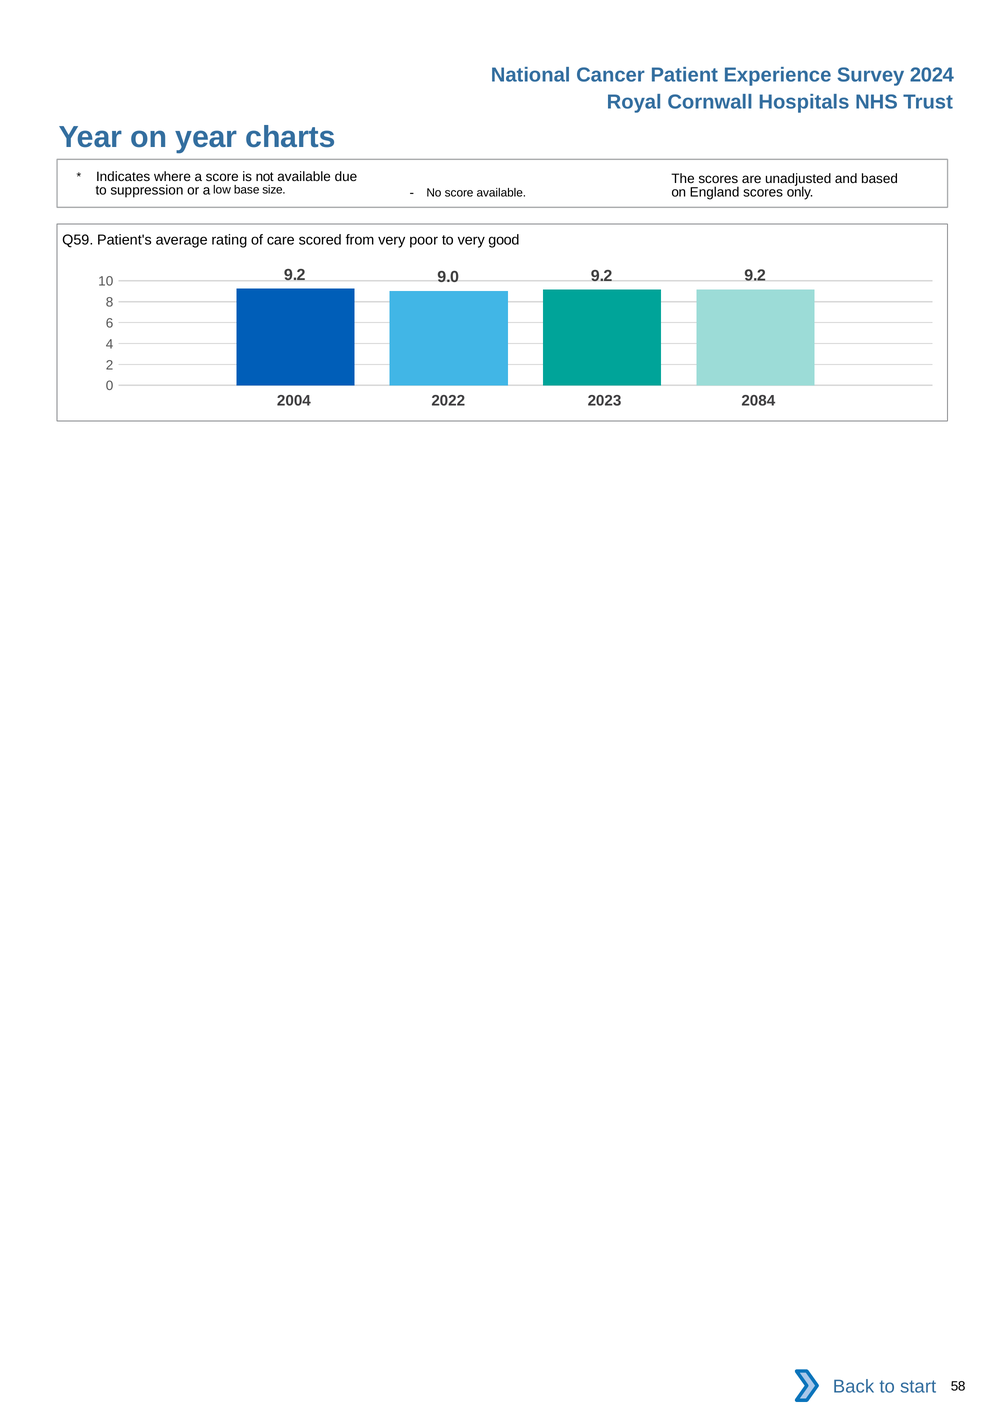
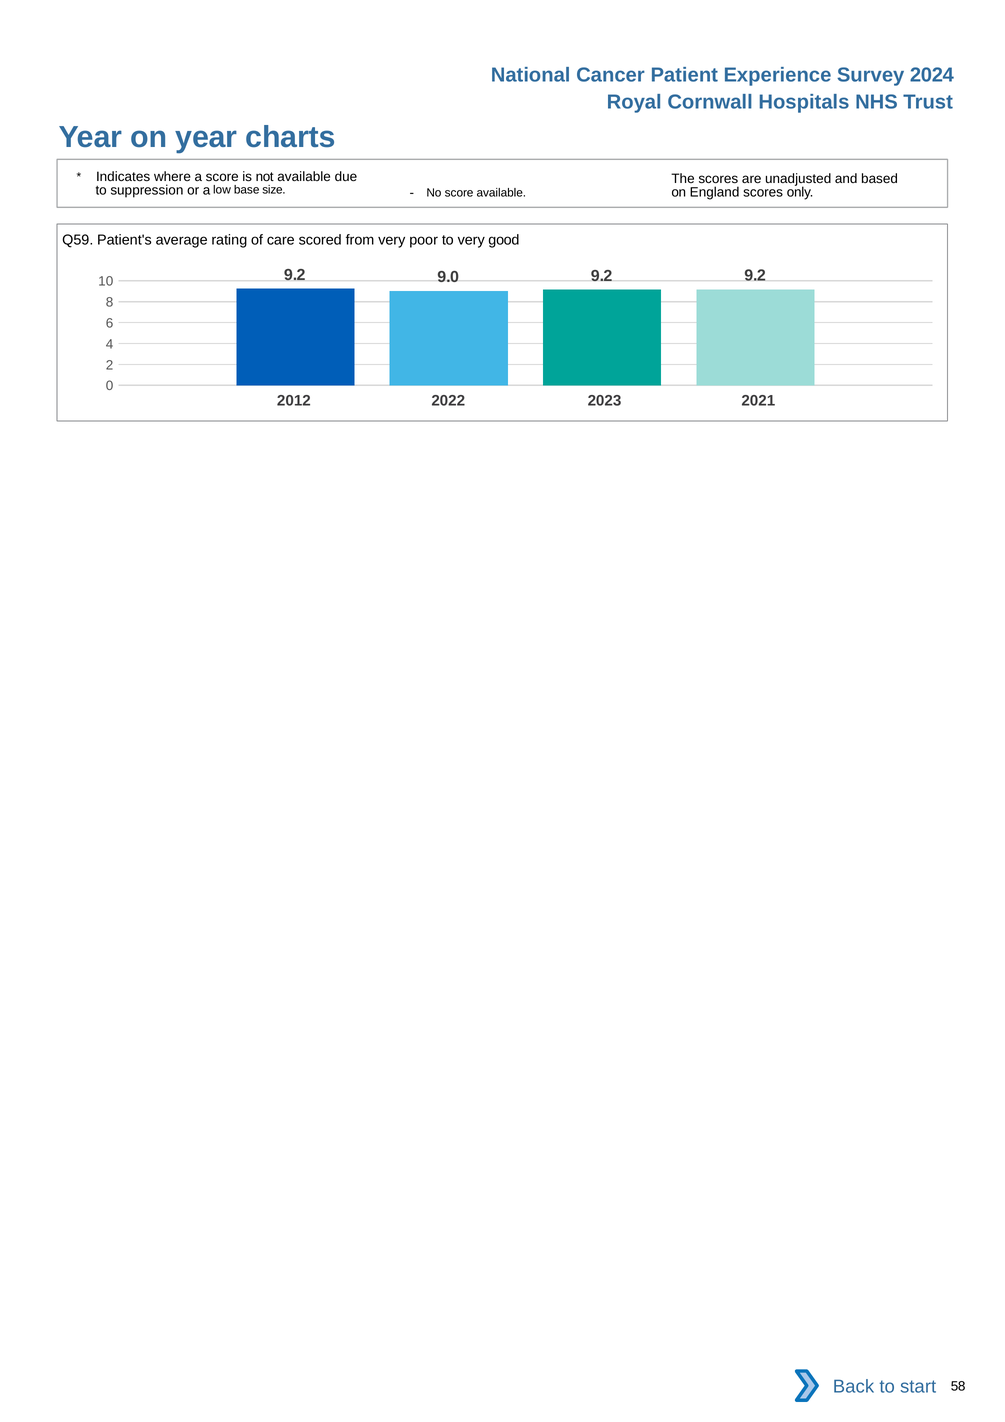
2004: 2004 -> 2012 (294, 401)
2084: 2084 -> 2021 (758, 401)
